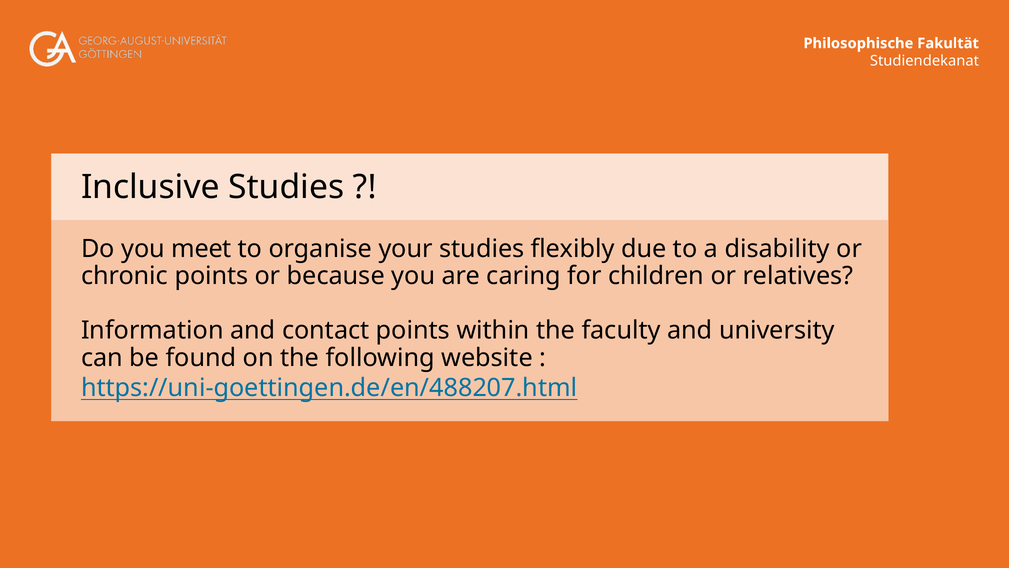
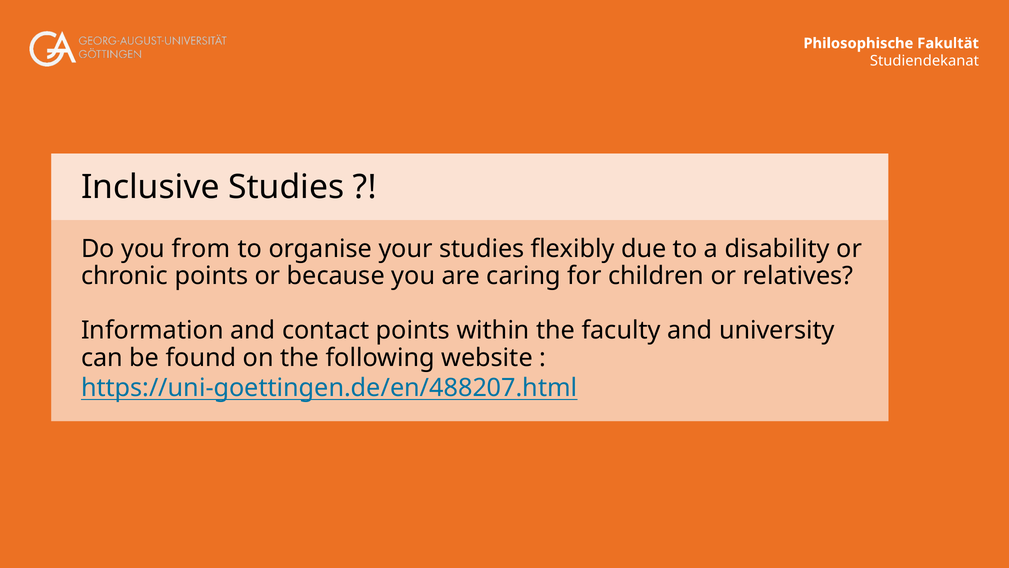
meet: meet -> from (201, 249)
